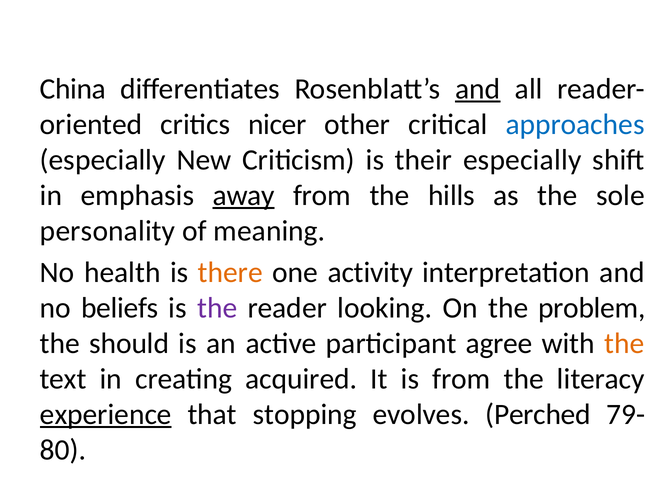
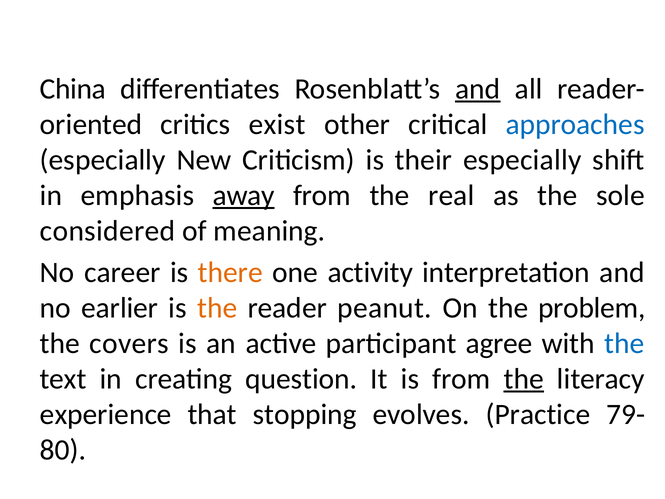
nicer: nicer -> exist (277, 124)
hills: hills -> real (451, 195)
personality: personality -> considered (108, 231)
health: health -> career (122, 272)
beliefs: beliefs -> earlier (120, 308)
the colour: purple -> orange (217, 308)
looking: looking -> peanut (385, 308)
should: should -> covers (129, 343)
the colour: orange -> blue (624, 343)
acquired: acquired -> question (301, 379)
the underline: none -> present (524, 379)
experience underline: present -> none (106, 414)
Perched: Perched -> Practice (538, 414)
